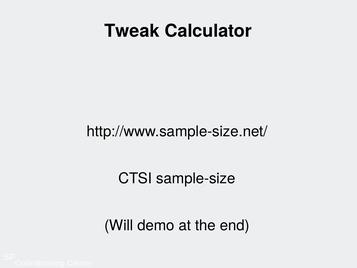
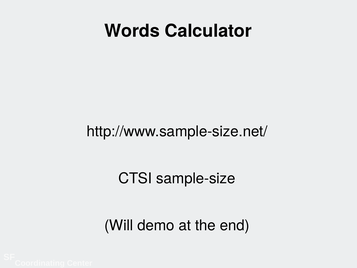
Tweak: Tweak -> Words (132, 31)
